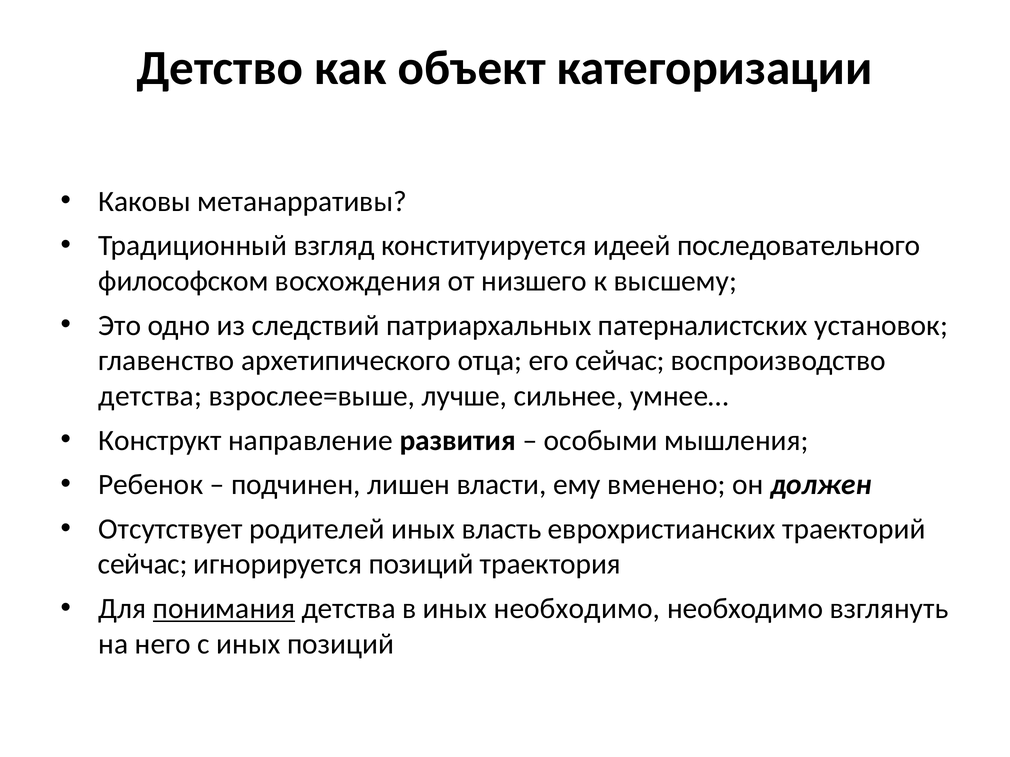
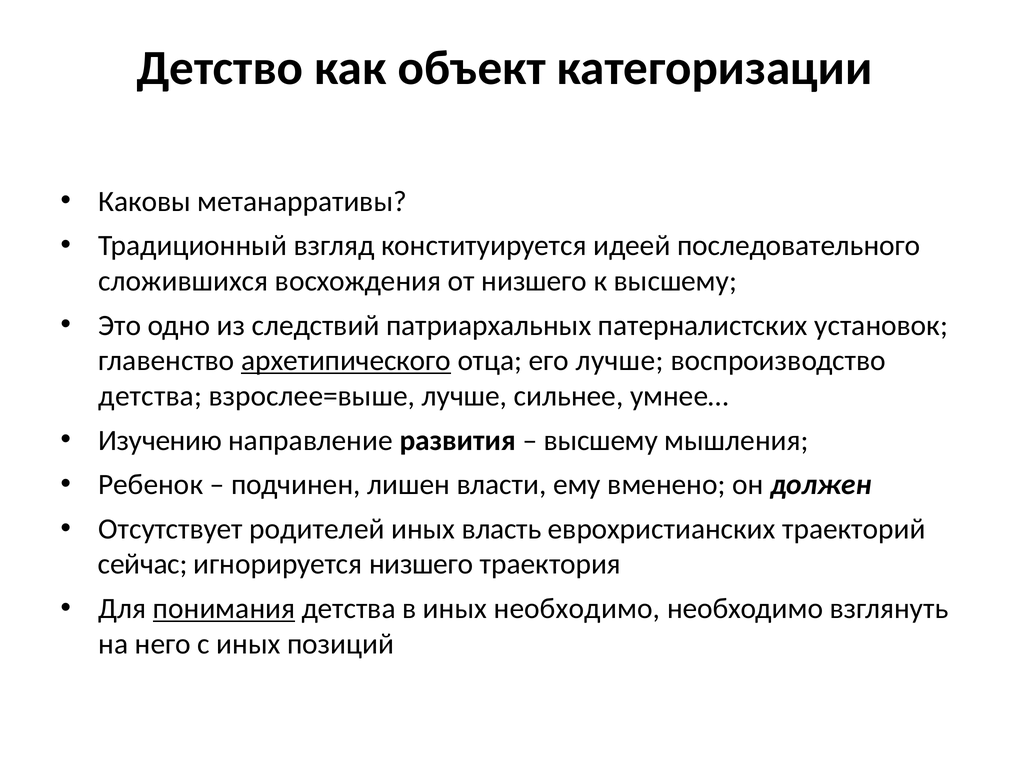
философском: философском -> сложившихся (183, 281)
архетипического underline: none -> present (346, 361)
его сейчас: сейчас -> лучше (620, 361)
Конструкт: Конструкт -> Изучению (160, 441)
особыми: особыми -> высшему (601, 441)
игнорируется позиций: позиций -> низшего (421, 565)
